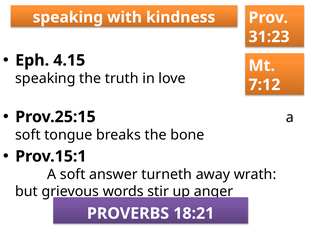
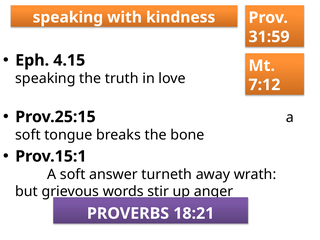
31:23: 31:23 -> 31:59 (269, 37)
